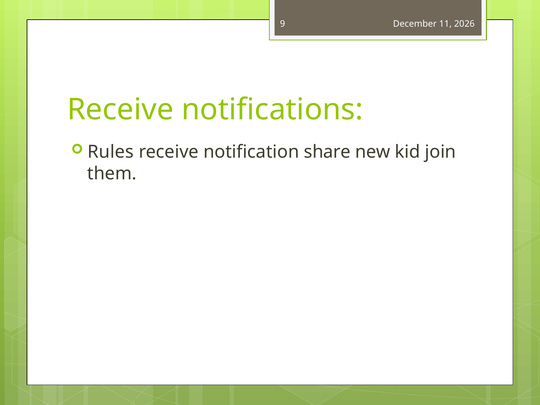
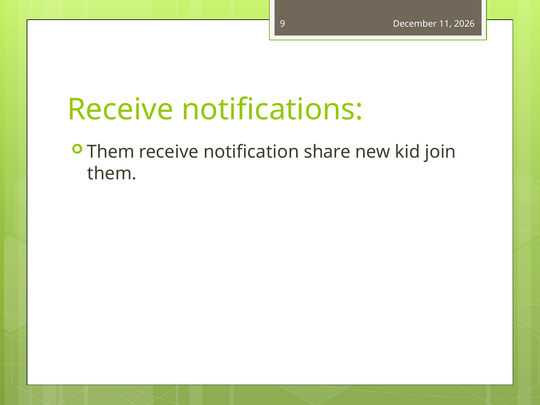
Rules: Rules -> Them (111, 152)
